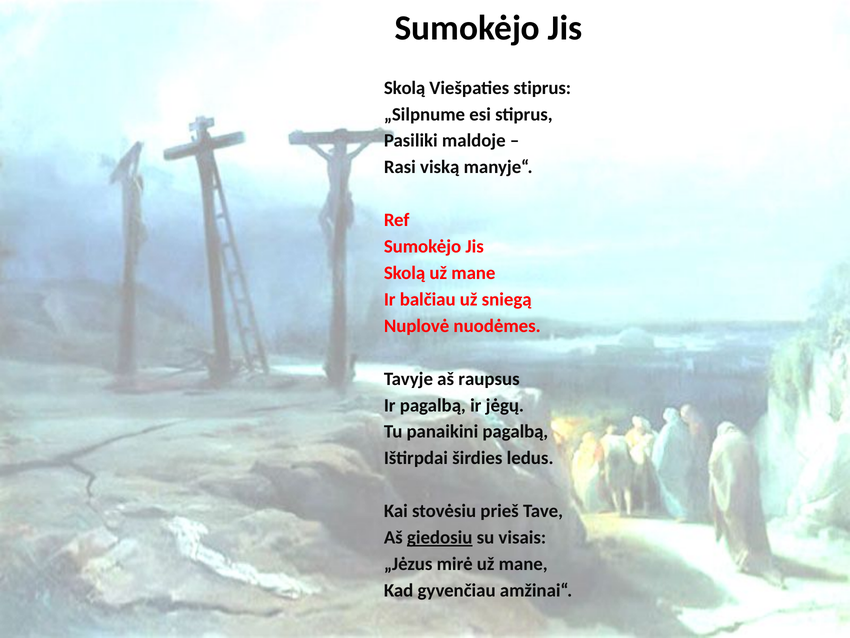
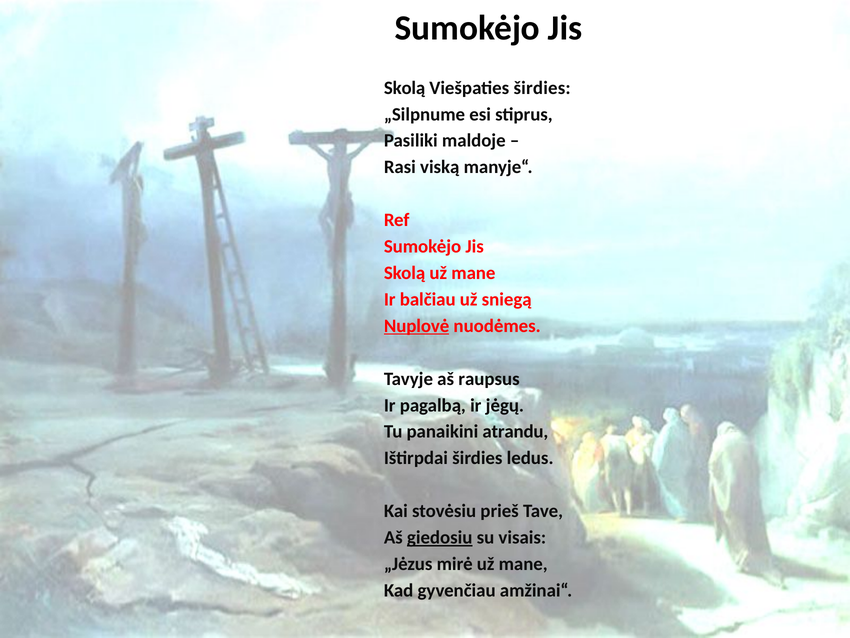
Viešpaties stiprus: stiprus -> širdies (542, 88)
Nuplovė underline: none -> present (417, 326)
panaikini pagalbą: pagalbą -> atrandu (515, 431)
